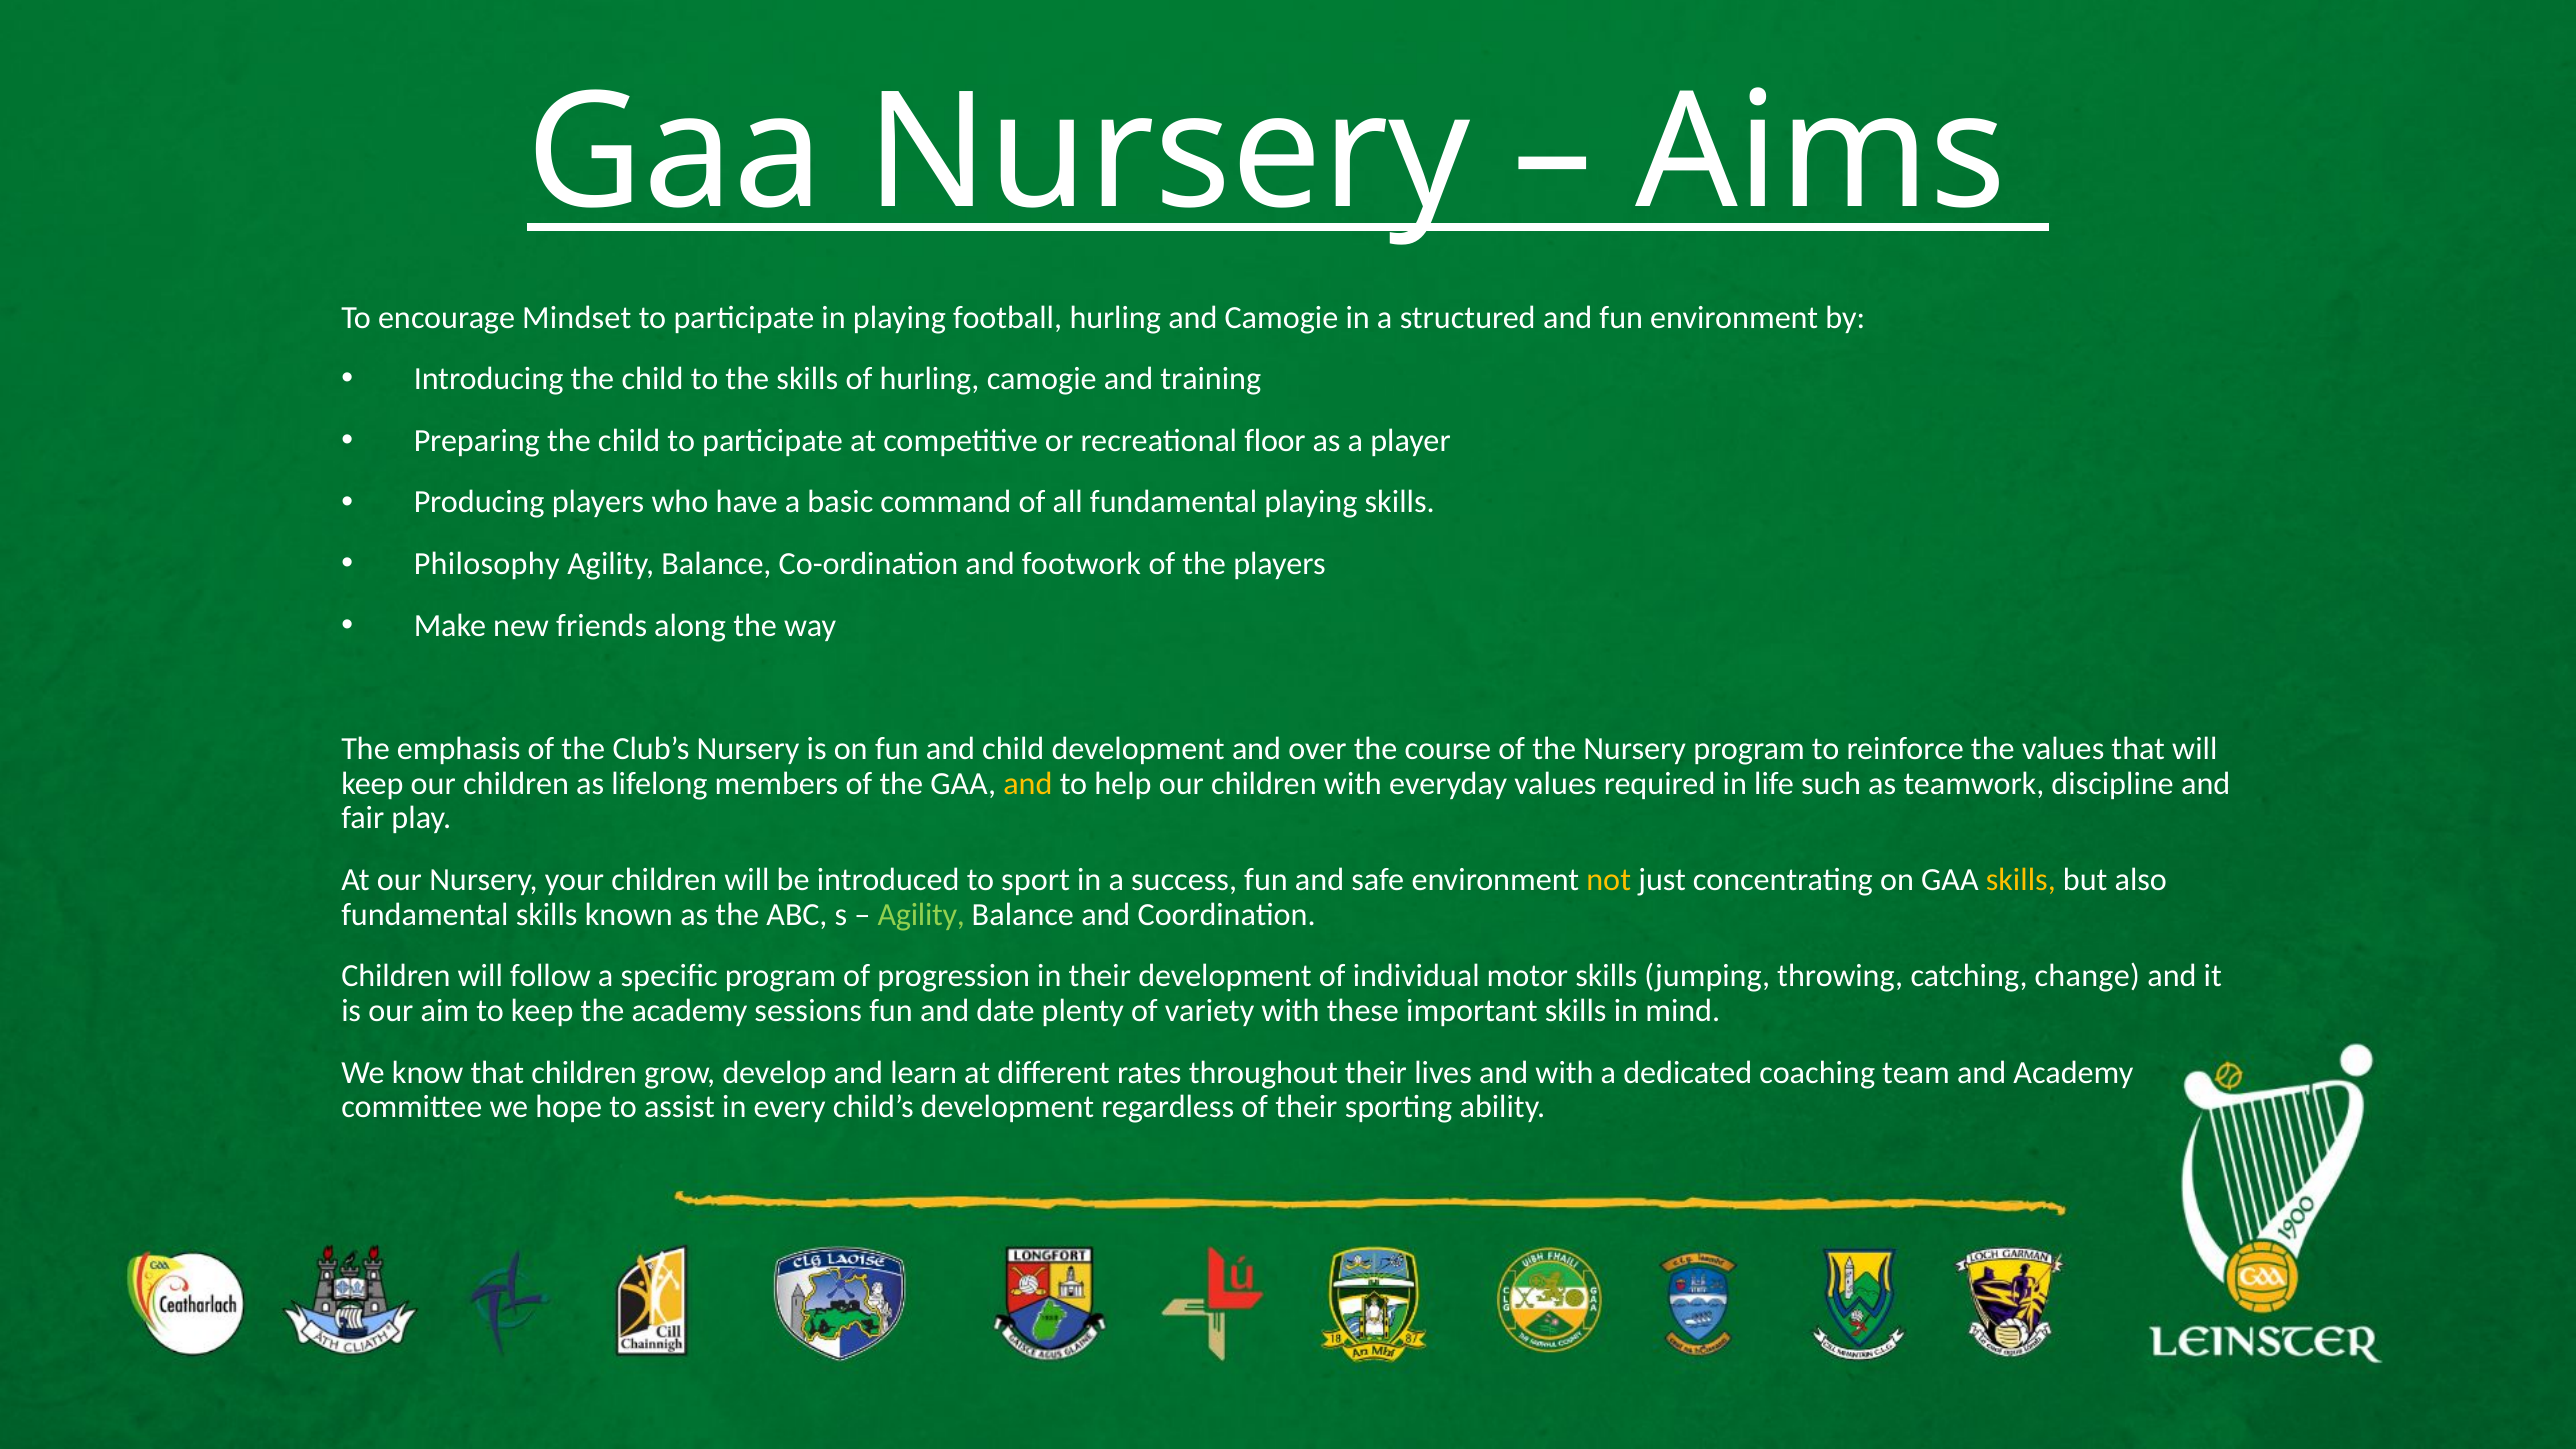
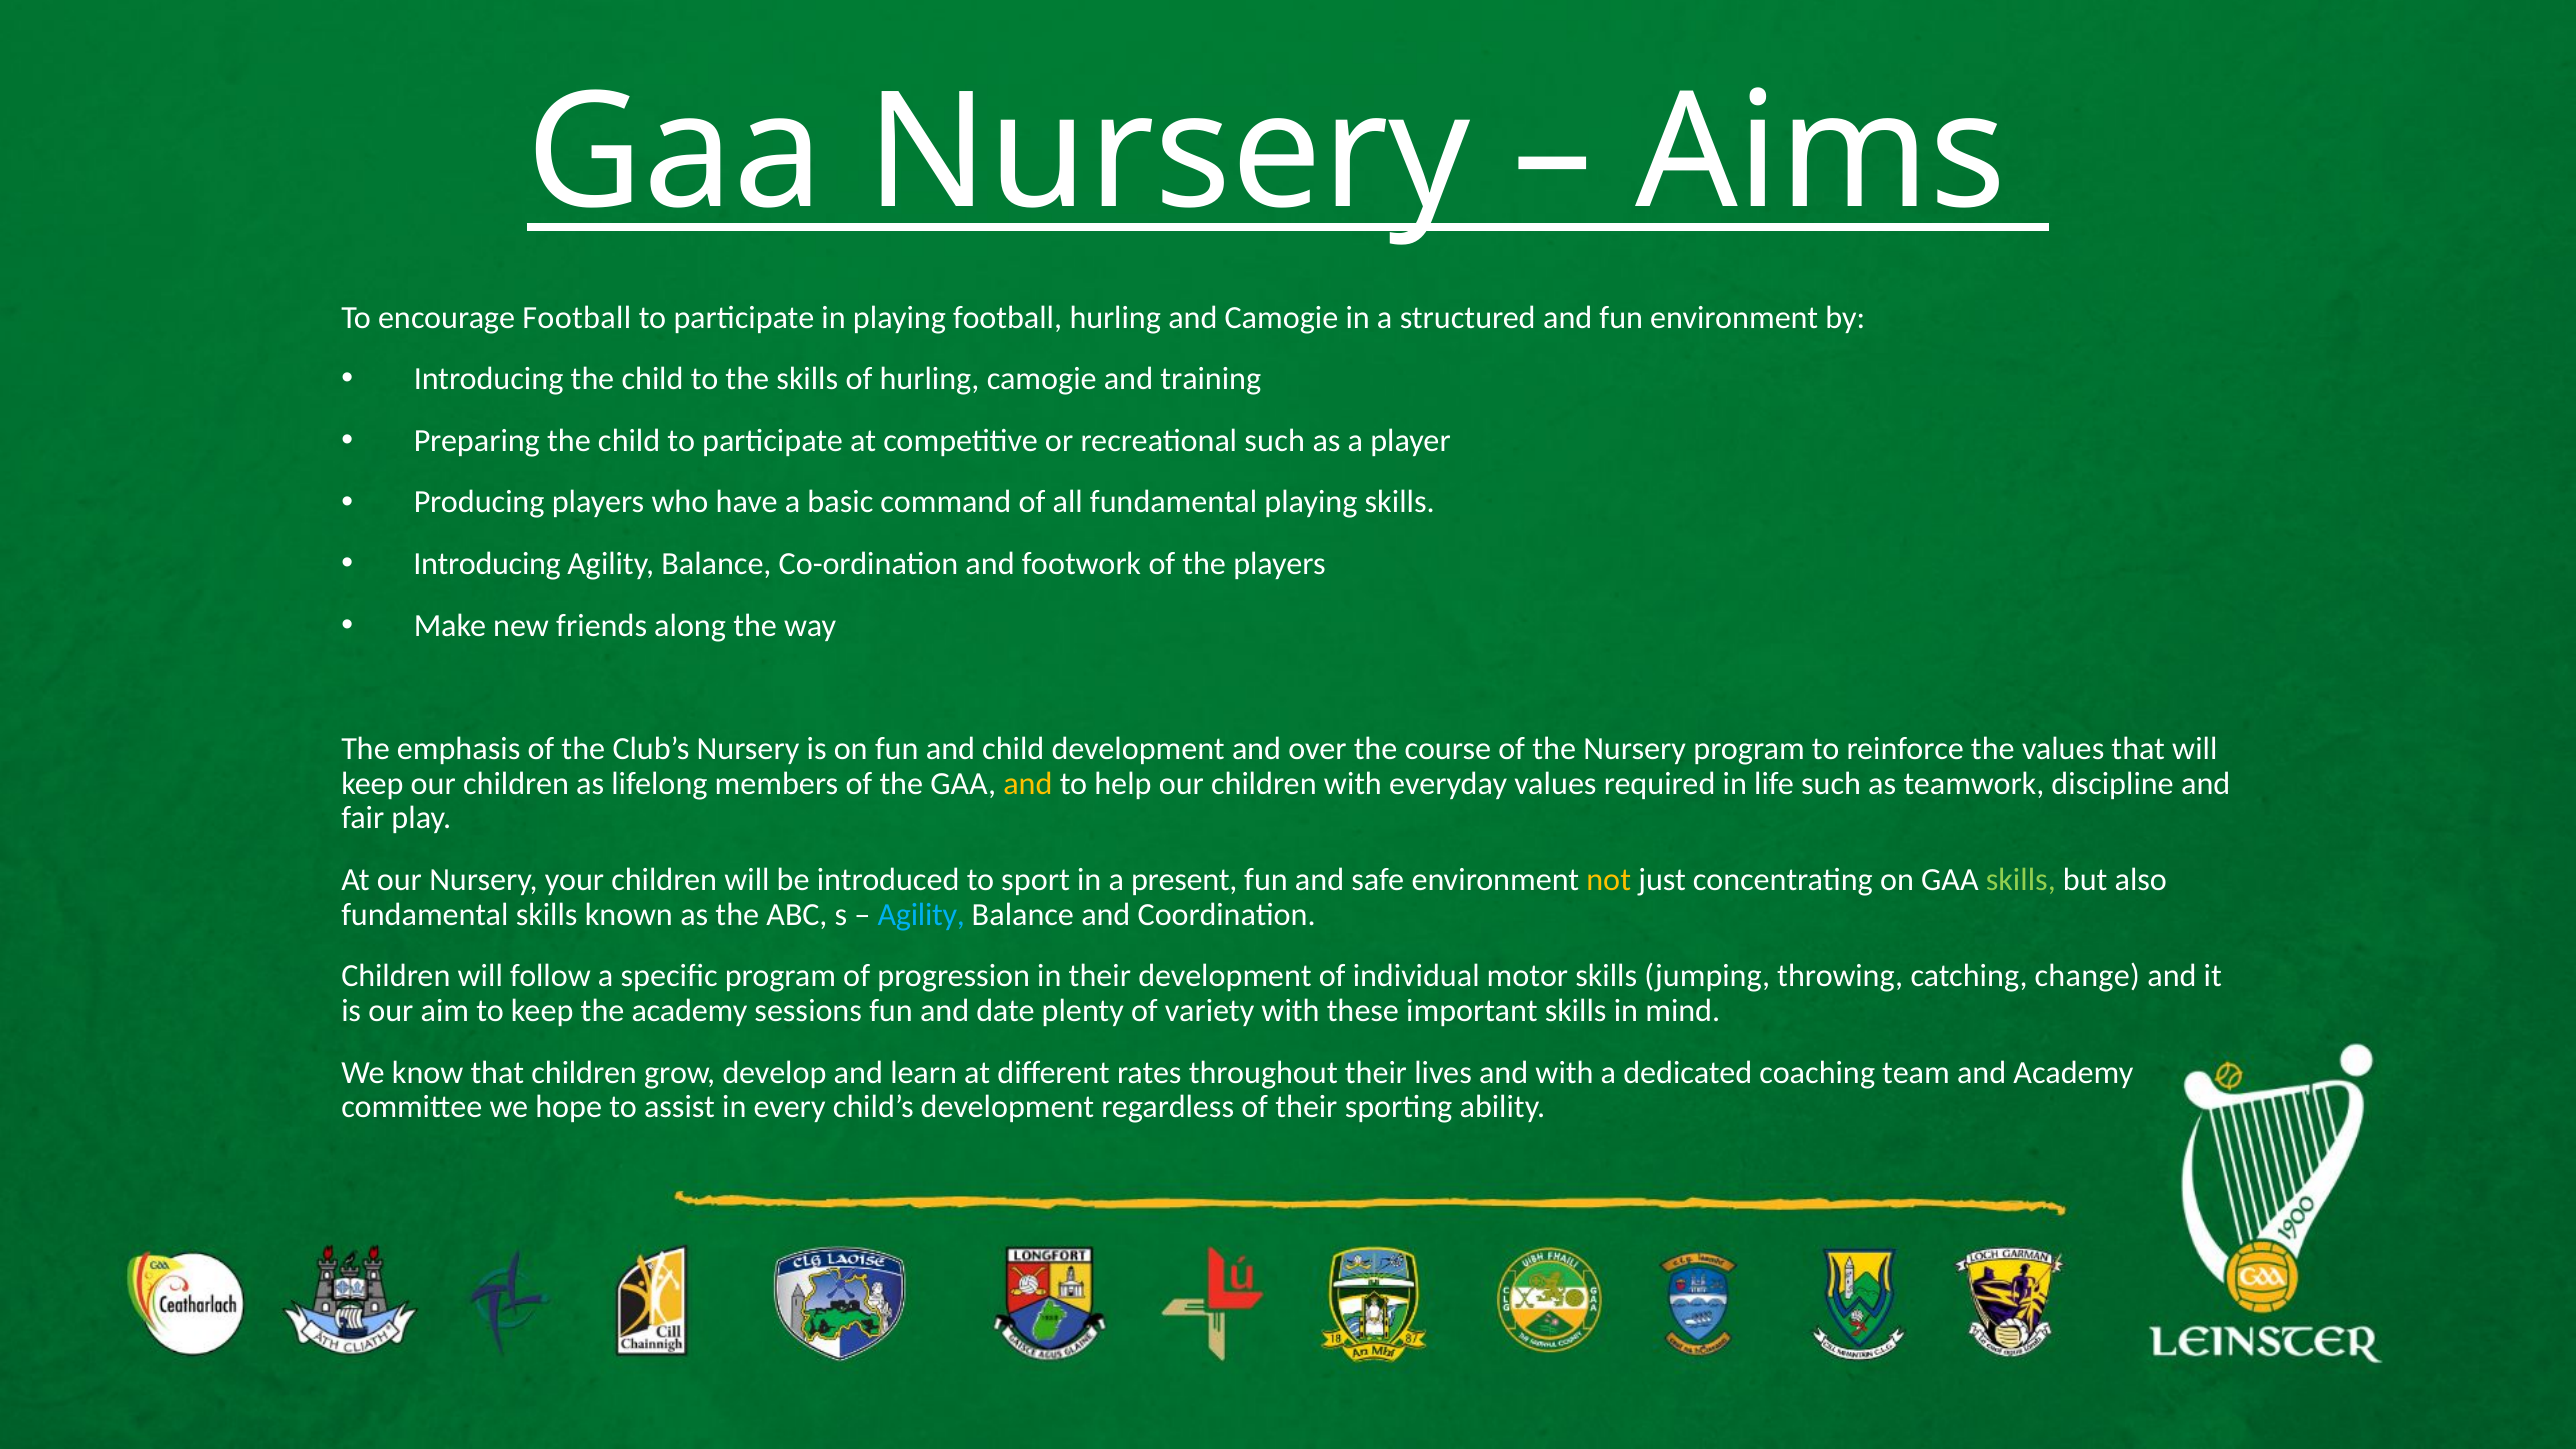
encourage Mindset: Mindset -> Football (577, 317)
recreational floor: floor -> such (1275, 441)
Philosophy: Philosophy -> Introducing (487, 564)
success: success -> present (1184, 880)
skills colour: yellow -> light green (2021, 880)
Agility colour: light green -> light blue (921, 915)
